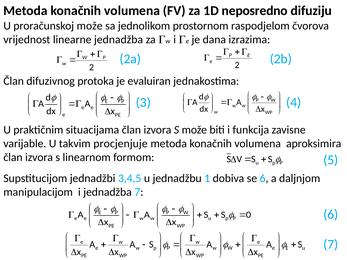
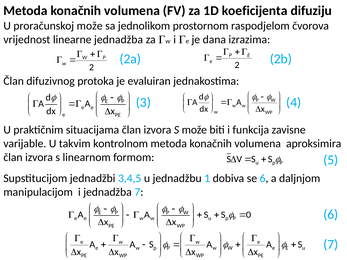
neposredno: neposredno -> koeficijenta (255, 11)
procjenjuje: procjenjuje -> kontrolnom (121, 144)
